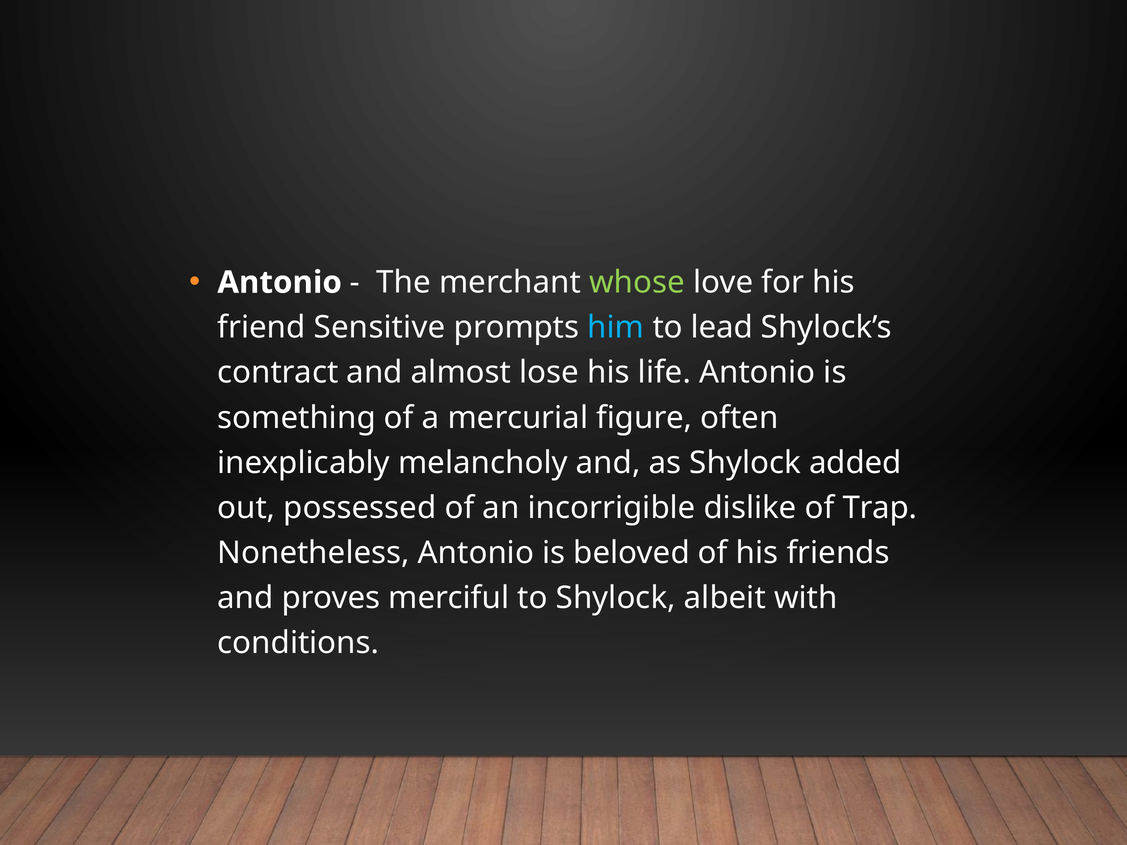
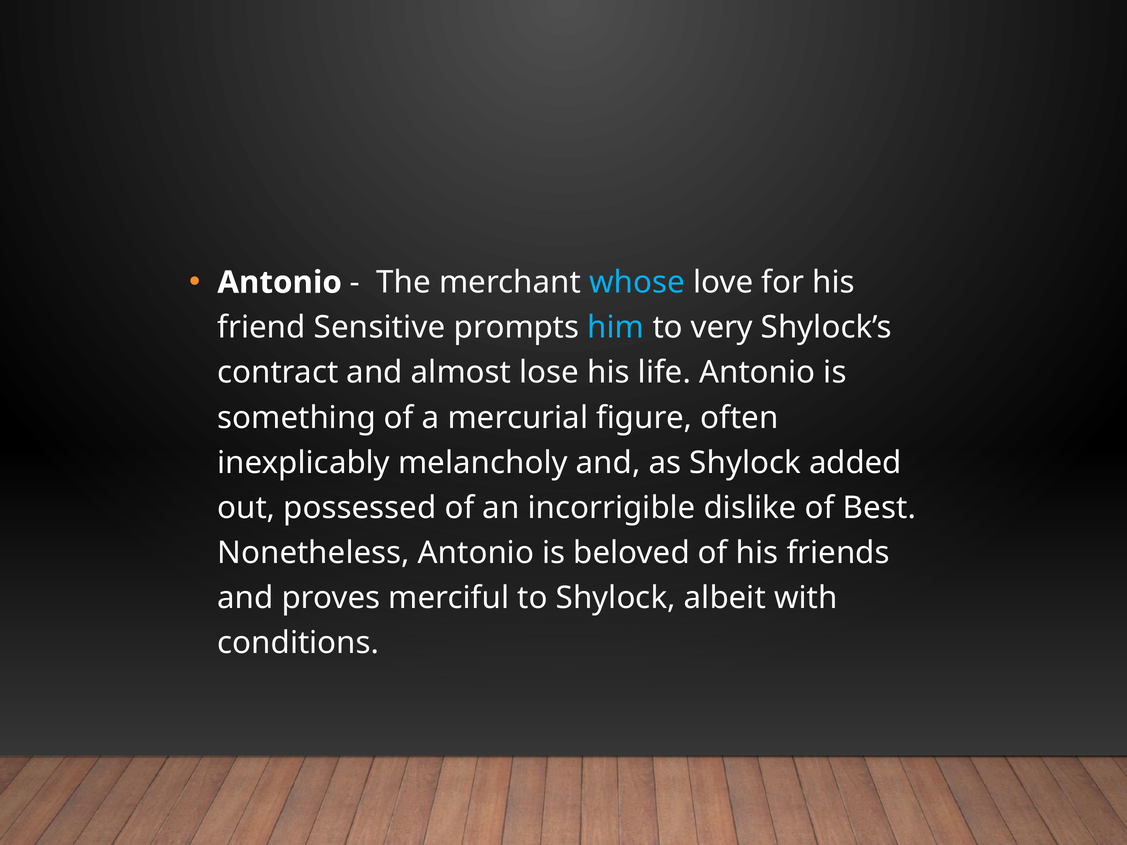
whose colour: light green -> light blue (637, 283)
lead: lead -> very (722, 328)
Trap: Trap -> Best (880, 508)
